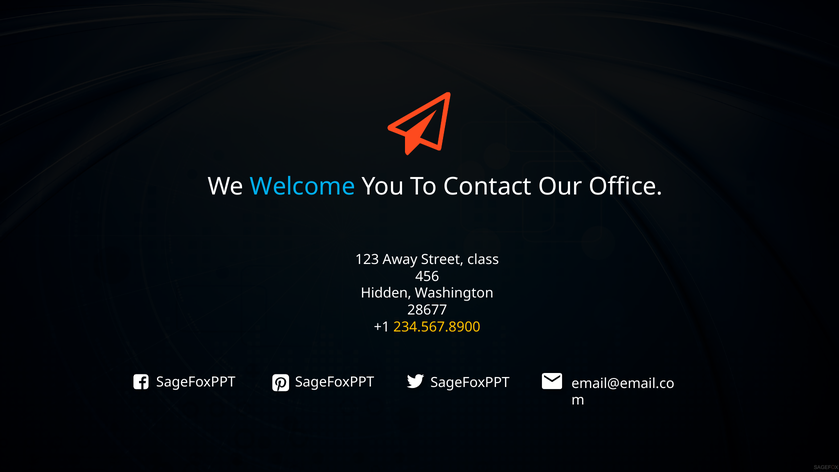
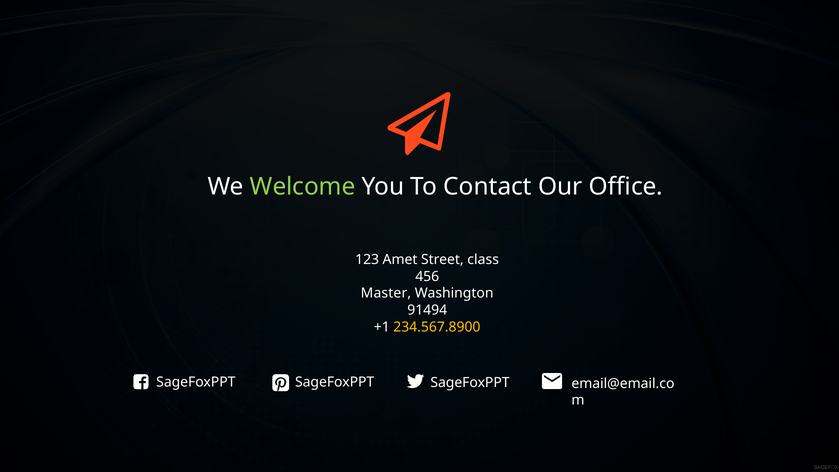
Welcome colour: light blue -> light green (303, 186)
Away: Away -> Amet (400, 260)
Hidden: Hidden -> Master (386, 293)
28677: 28677 -> 91494 (427, 310)
